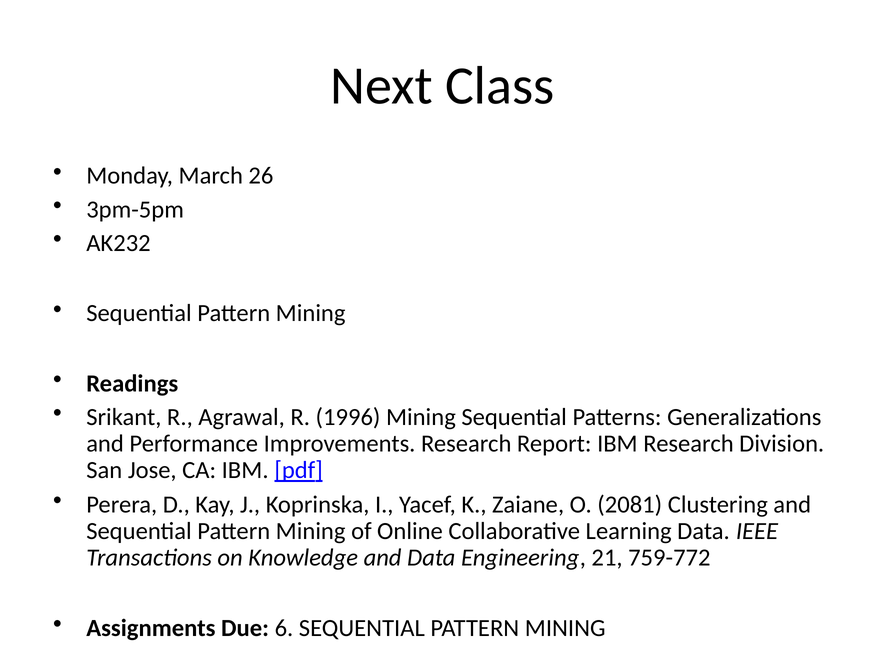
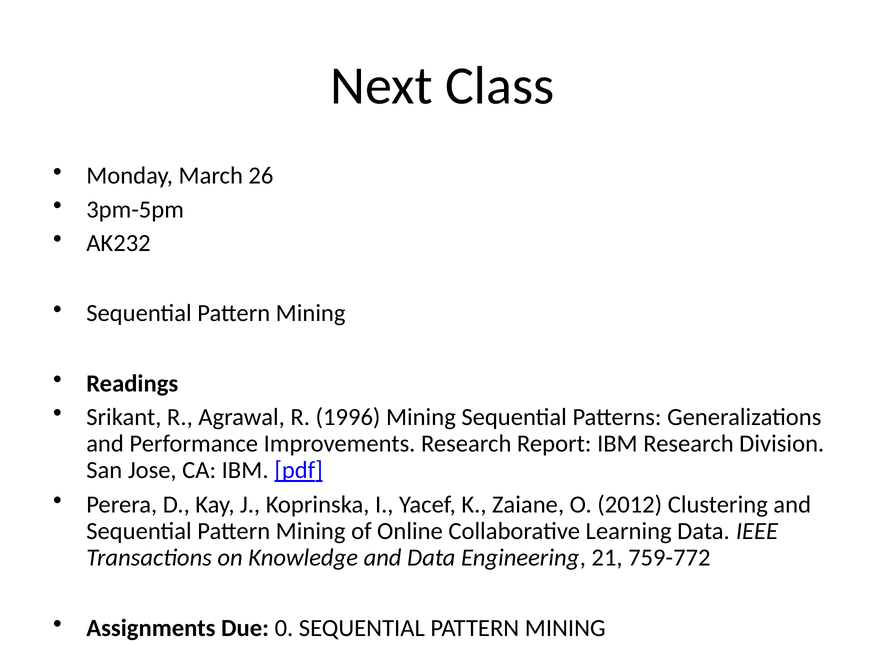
2081: 2081 -> 2012 (630, 504)
6: 6 -> 0 (284, 628)
